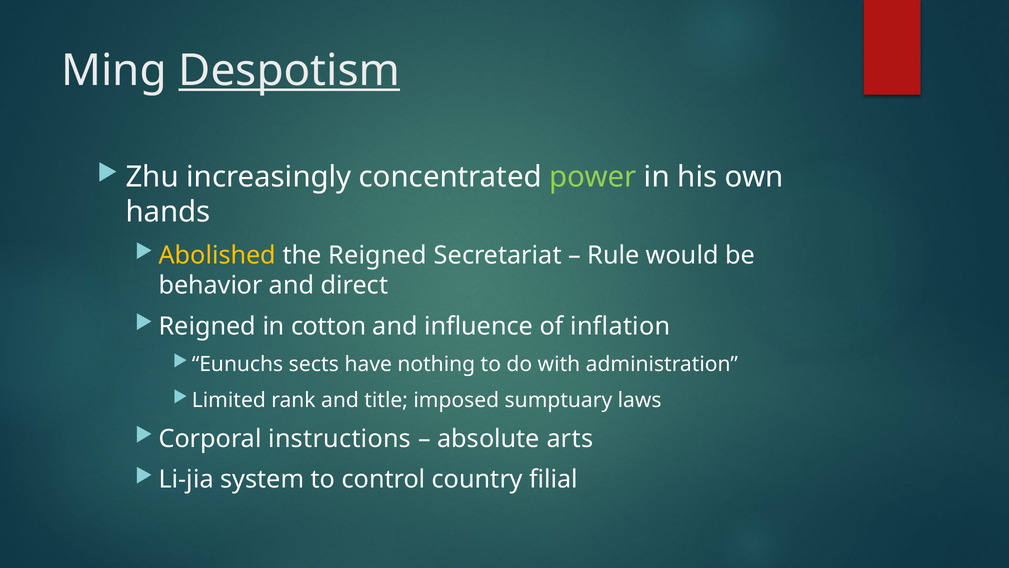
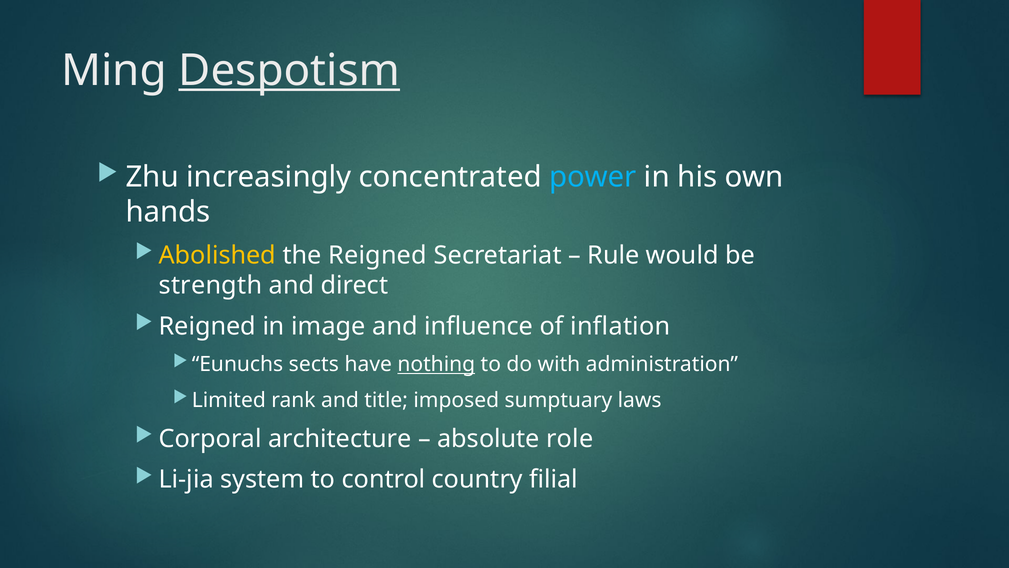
power colour: light green -> light blue (593, 177)
behavior: behavior -> strength (210, 285)
cotton: cotton -> image (328, 326)
nothing underline: none -> present (436, 364)
instructions: instructions -> architecture (340, 438)
arts: arts -> role (570, 438)
